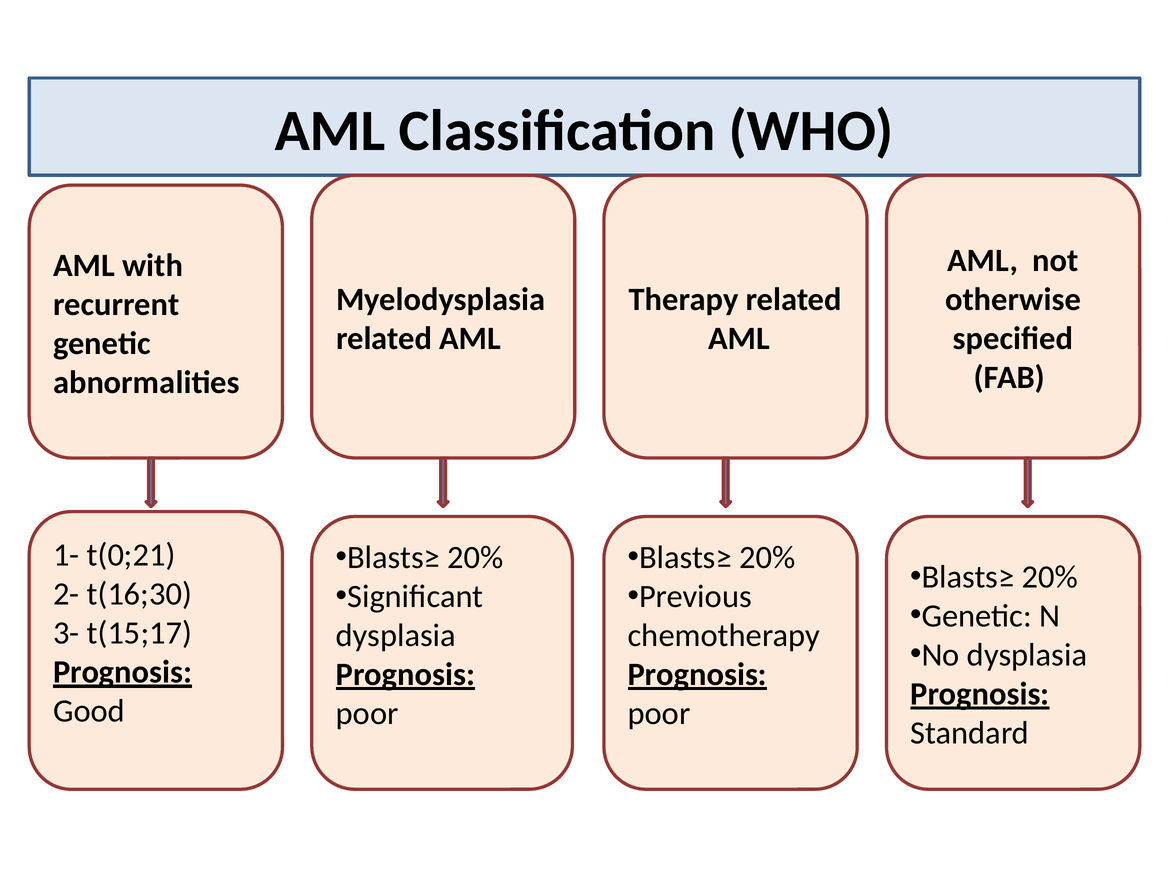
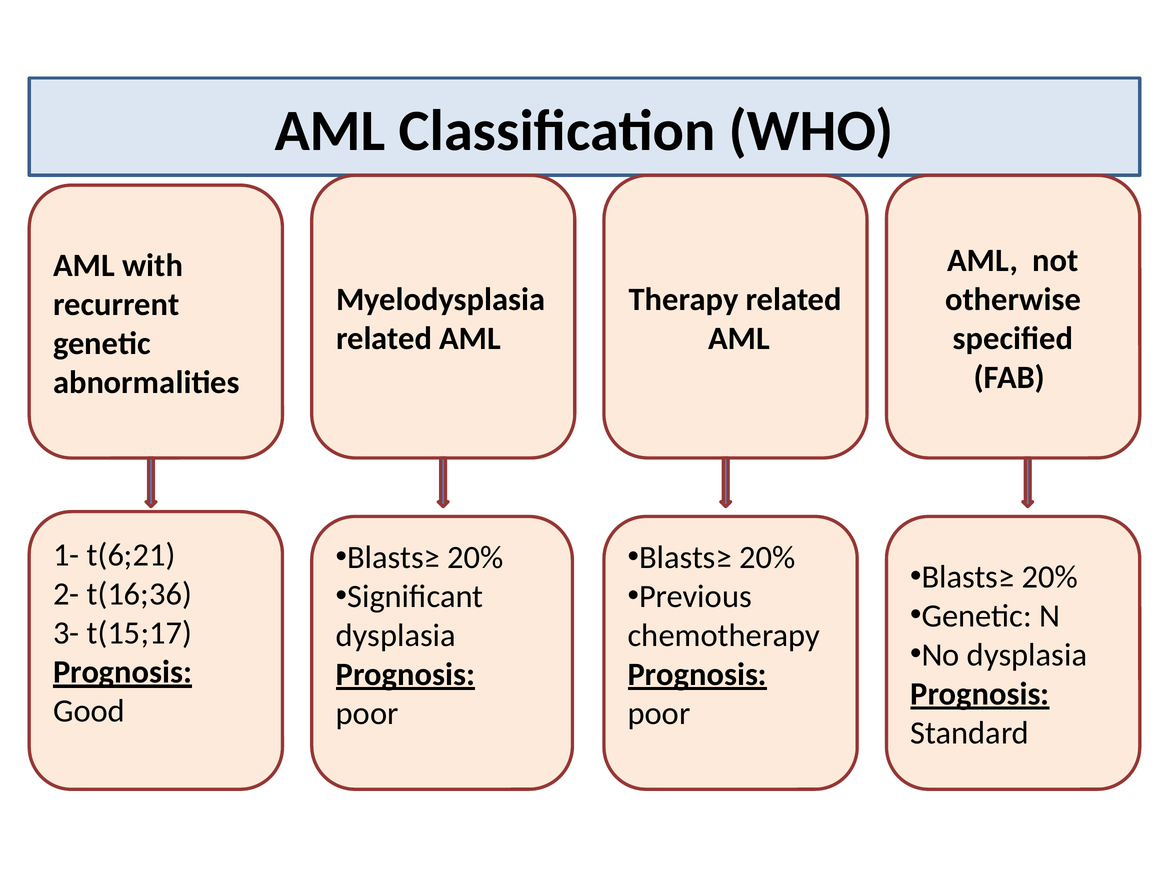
t(0;21: t(0;21 -> t(6;21 (131, 555)
t(16;30: t(16;30 -> t(16;36 (139, 594)
